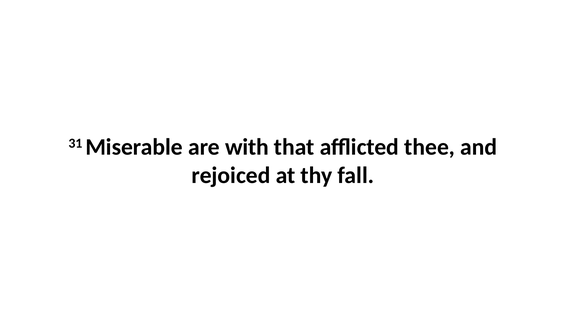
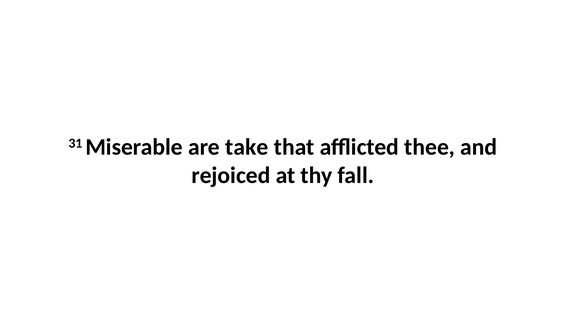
with: with -> take (247, 147)
